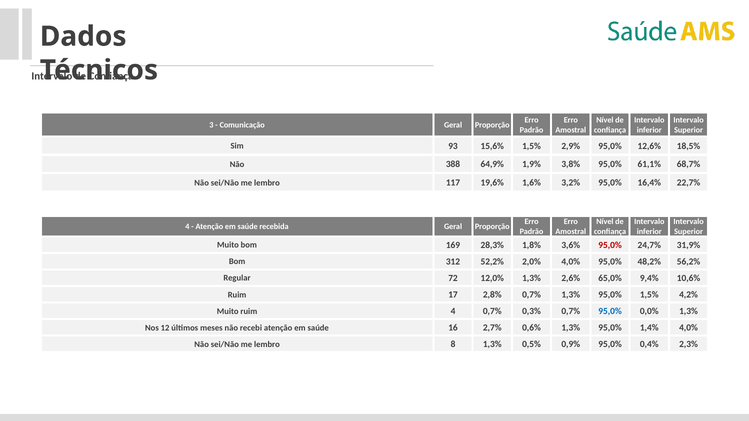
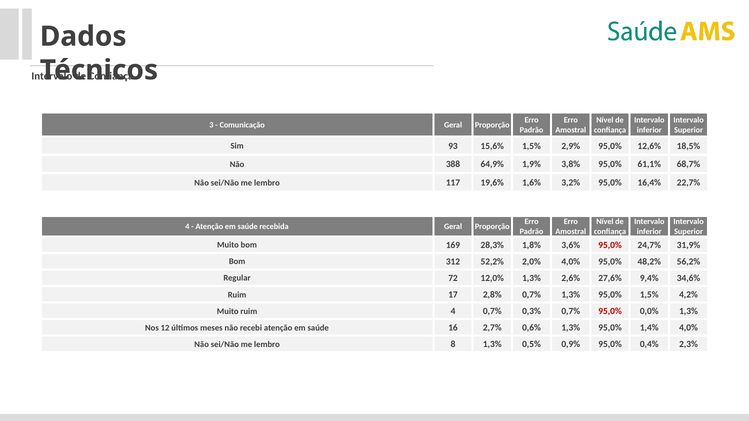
65,0%: 65,0% -> 27,6% (610, 278)
10,6%: 10,6% -> 34,6% (689, 278)
95,0% colour: blue -> red (610, 311)
